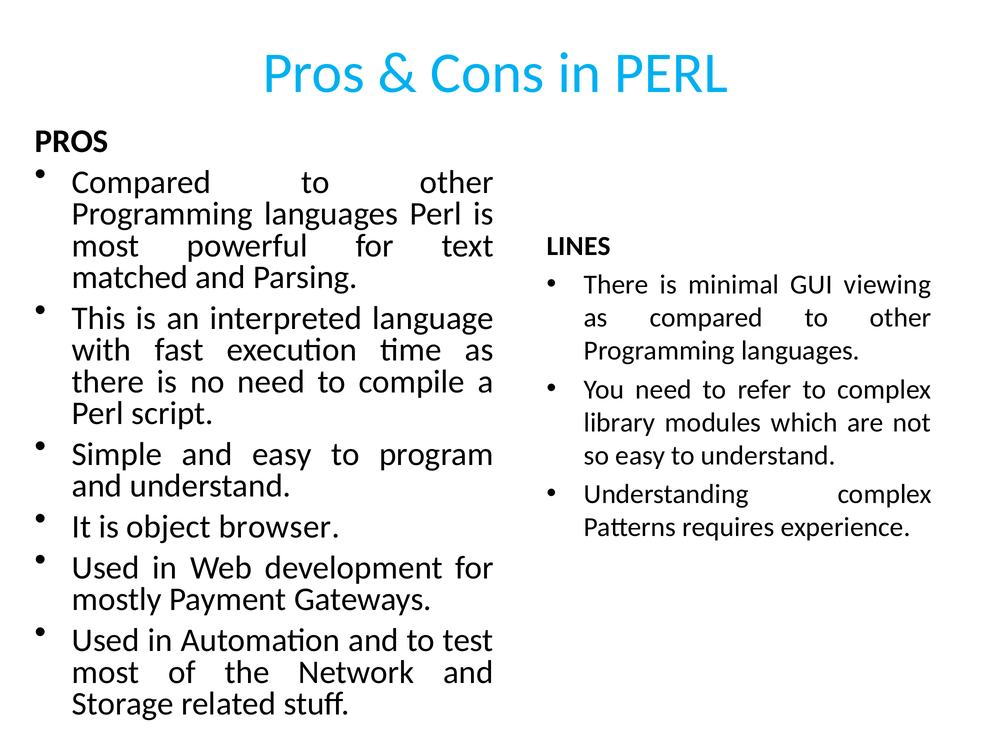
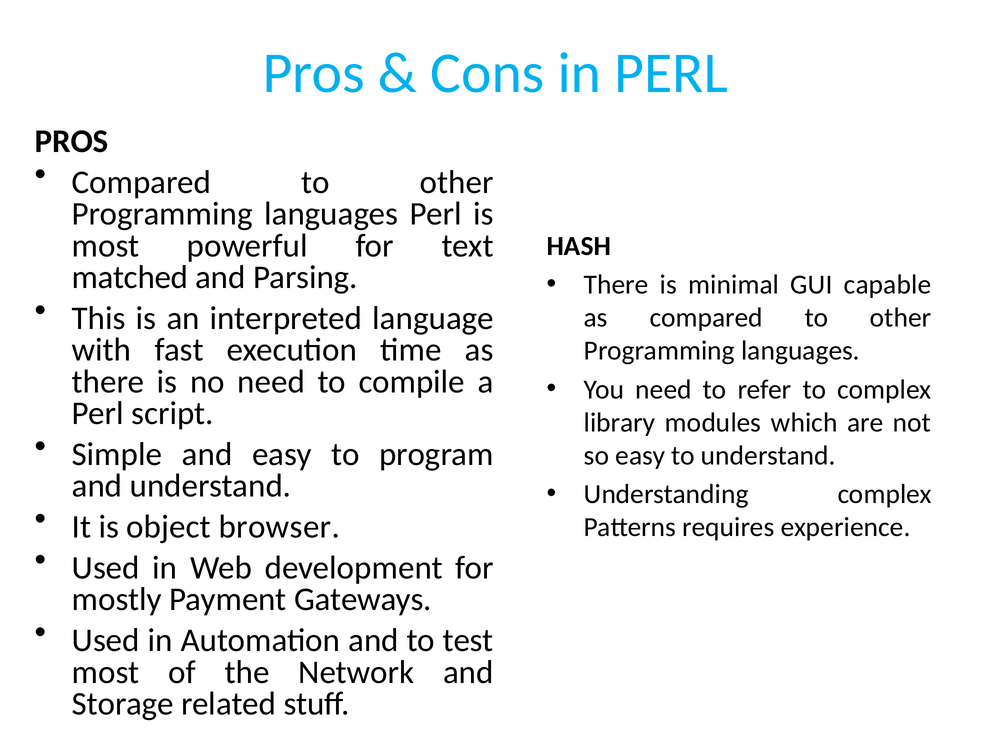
LINES: LINES -> HASH (579, 246)
viewing: viewing -> capable (888, 285)
